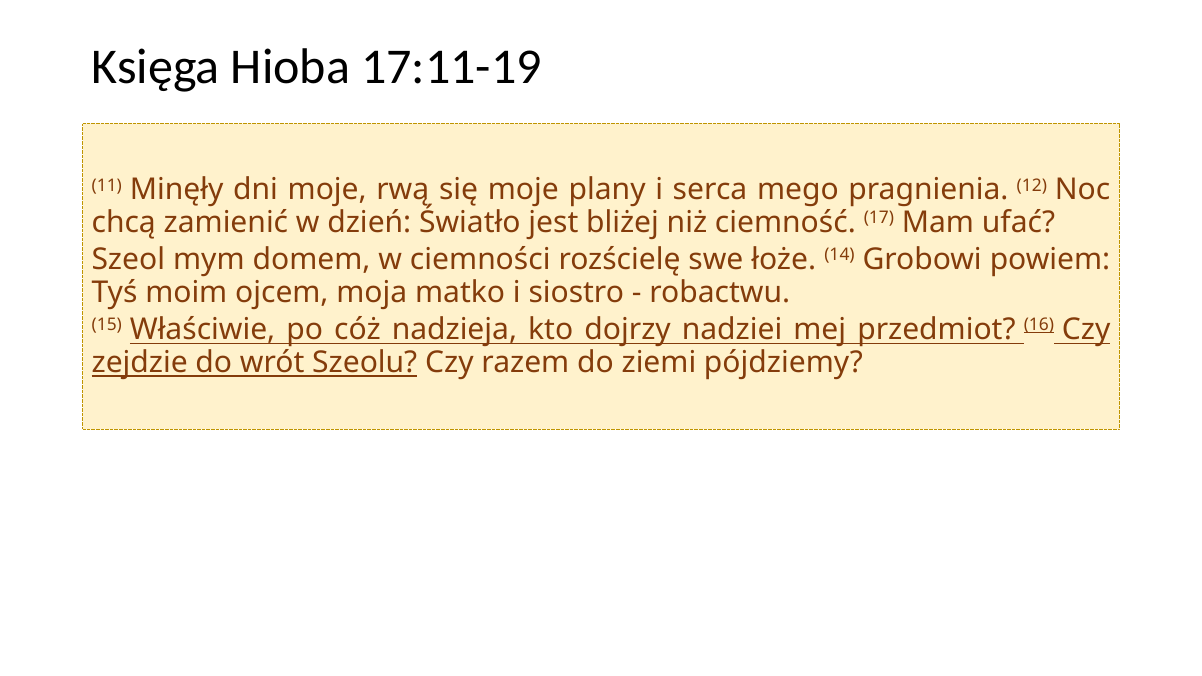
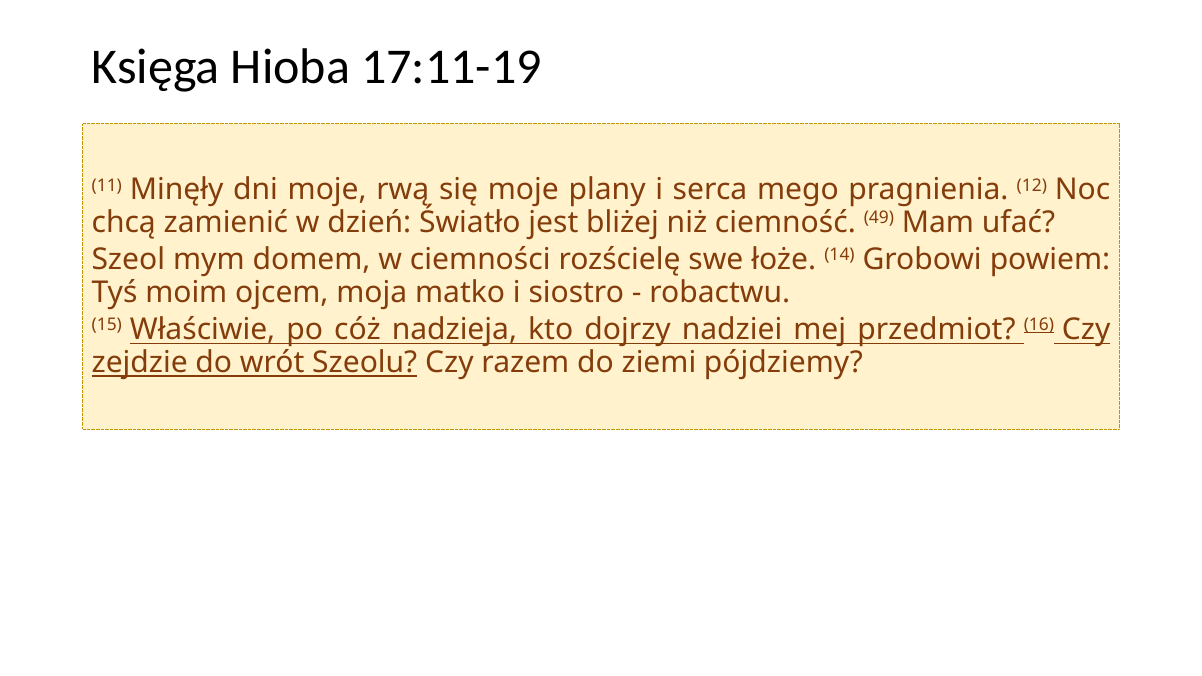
17: 17 -> 49 (879, 218)
